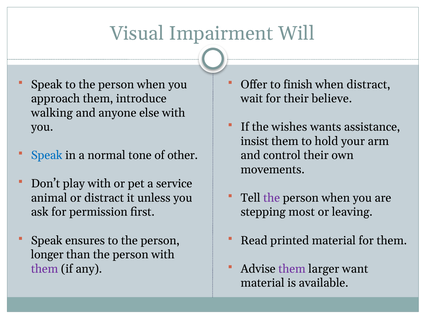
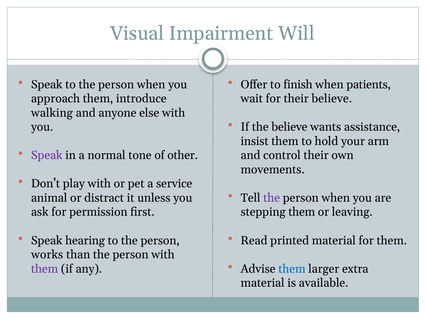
when distract: distract -> patients (369, 85)
the wishes: wishes -> believe (289, 127)
Speak colour: blue -> purple (47, 156)
stepping most: most -> them (302, 212)
ensures: ensures -> hearing (85, 241)
longer: longer -> works (47, 255)
them colour: purple -> blue (292, 269)
want: want -> extra (355, 269)
